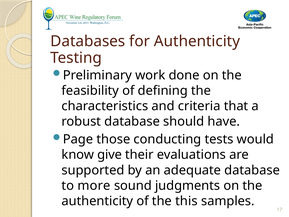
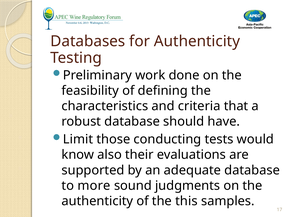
Page: Page -> Limit (78, 139)
give: give -> also (110, 155)
